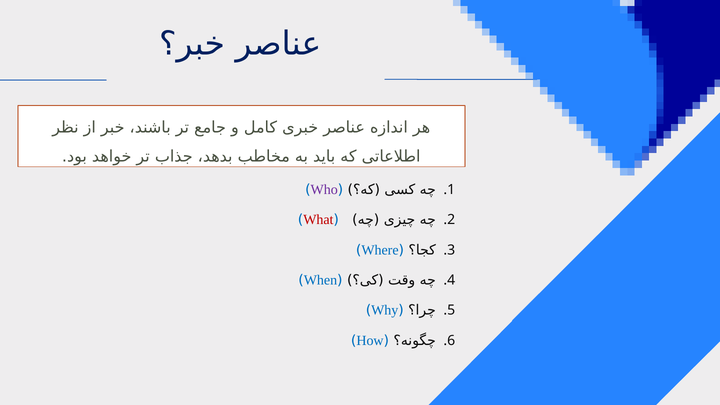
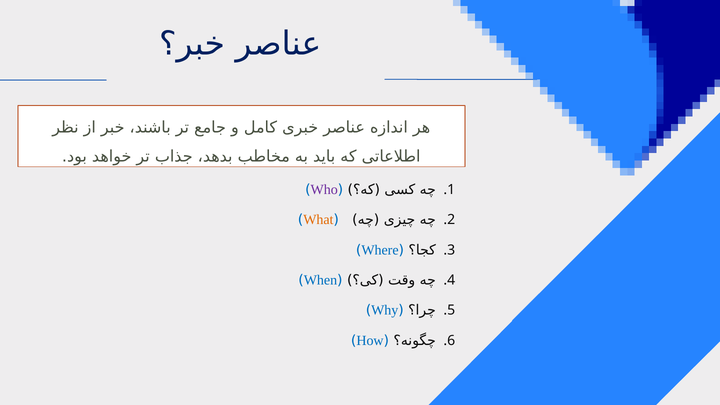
What colour: red -> orange (318, 220)
